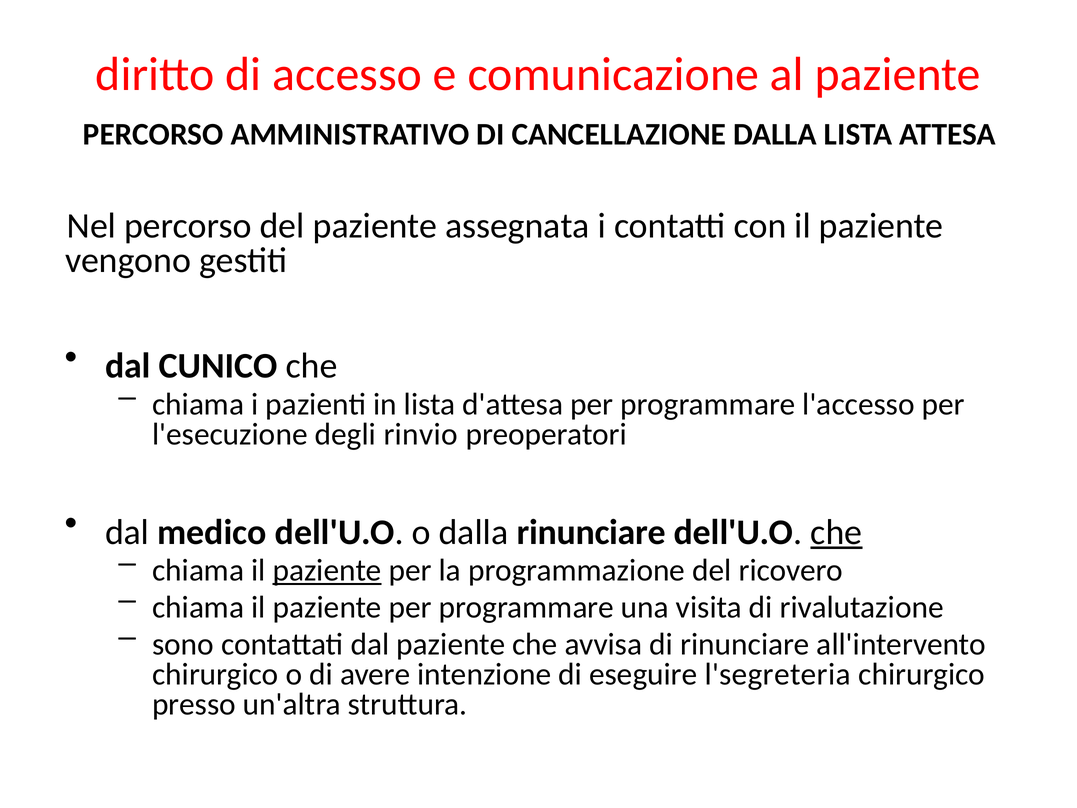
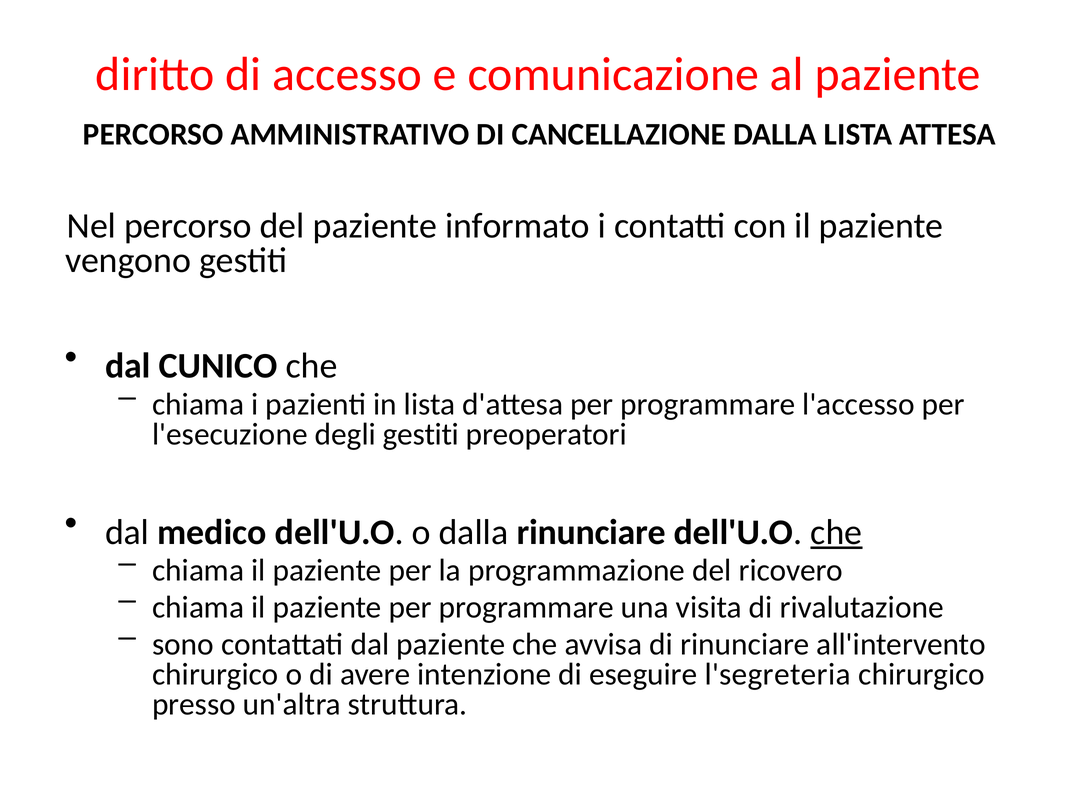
assegnata: assegnata -> informato (517, 226)
degli rinvio: rinvio -> gestiti (421, 434)
paziente underline: present -> none (327, 570)
